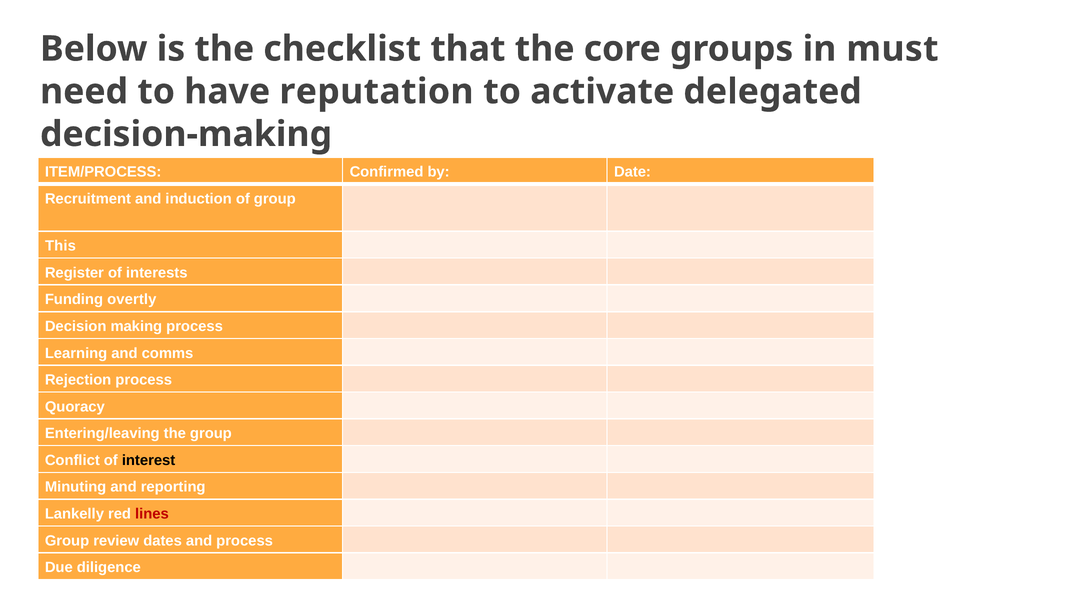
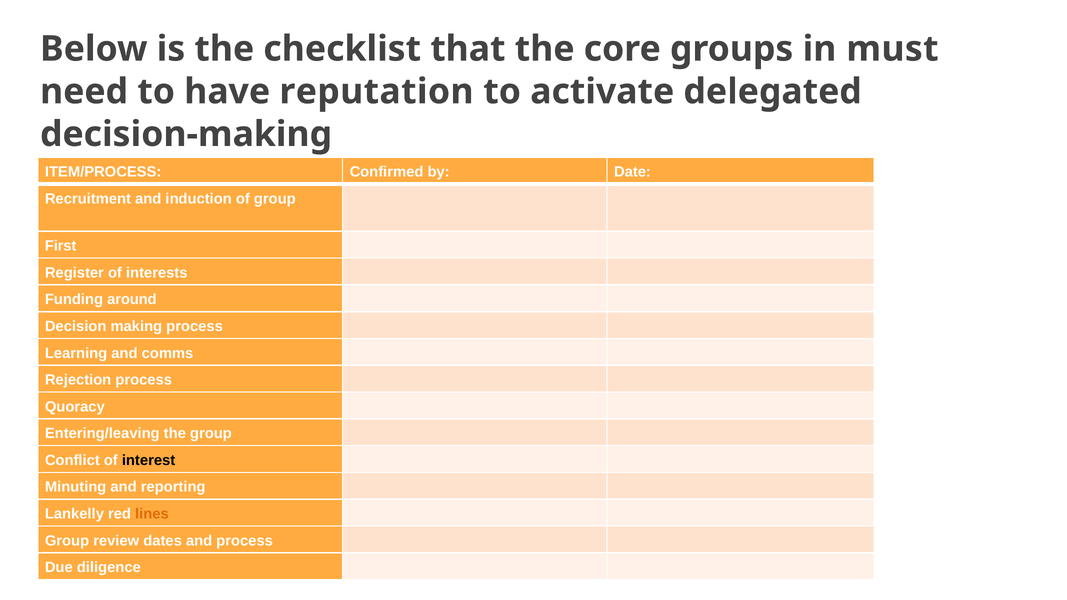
This: This -> First (61, 246)
overtly: overtly -> around (132, 300)
lines colour: red -> orange (152, 514)
